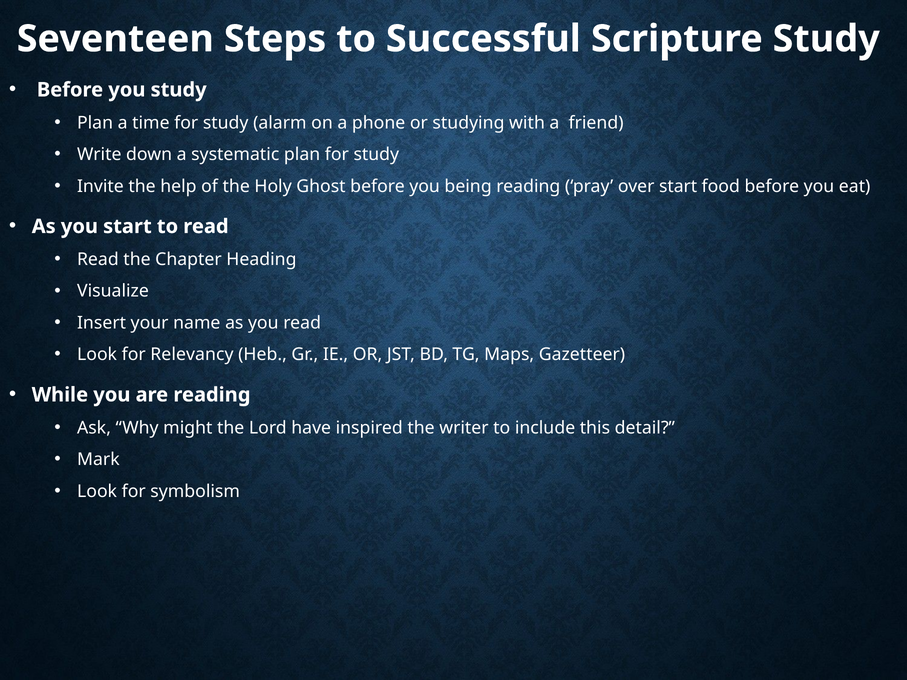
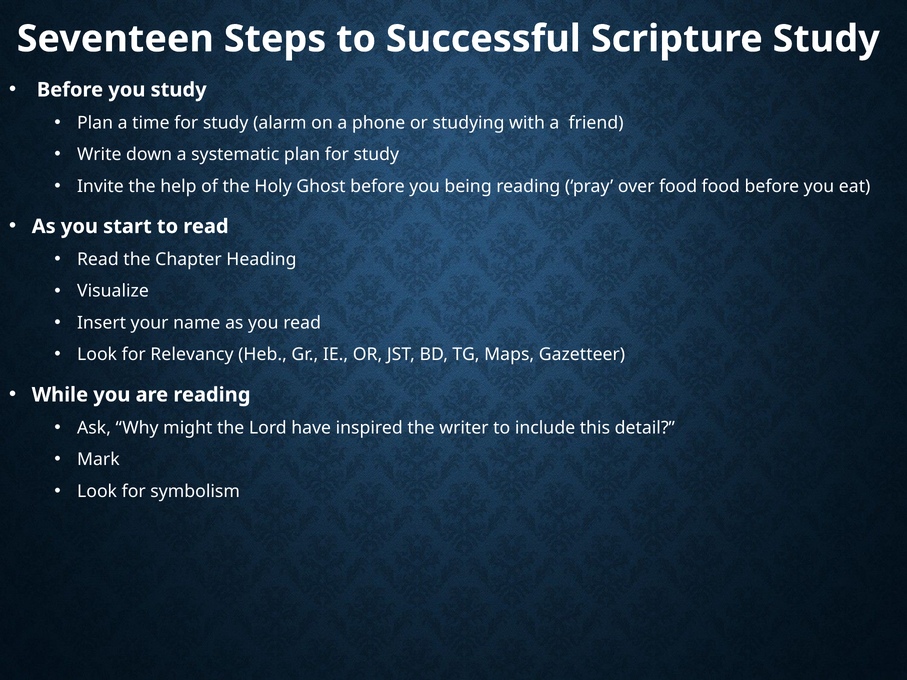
over start: start -> food (678, 186)
